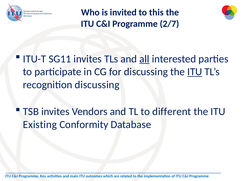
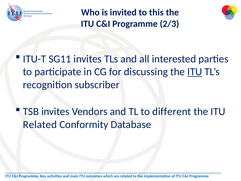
2/7: 2/7 -> 2/3 (169, 24)
all underline: present -> none (144, 59)
recognition discussing: discussing -> subscriber (97, 85)
Existing: Existing -> Related (40, 124)
